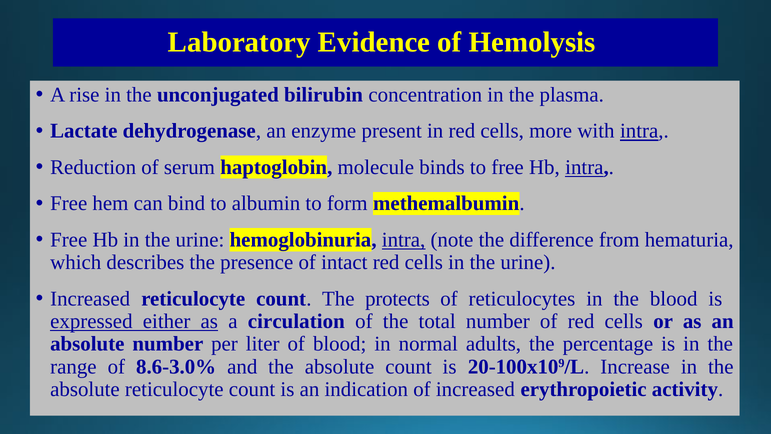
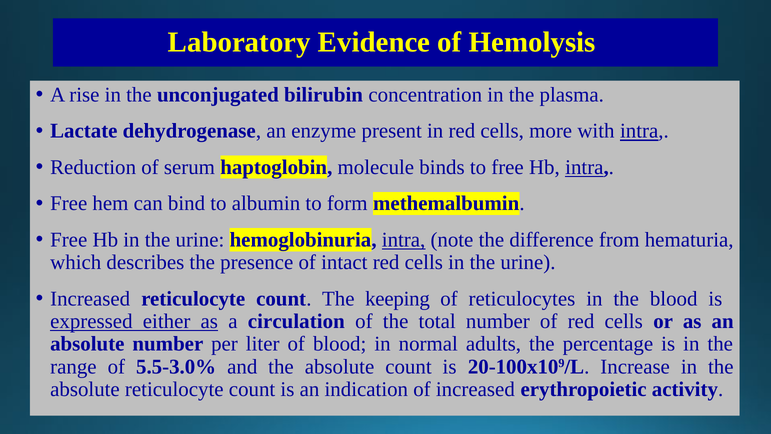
protects: protects -> keeping (398, 299)
8.6-3.0%: 8.6-3.0% -> 5.5-3.0% (176, 366)
